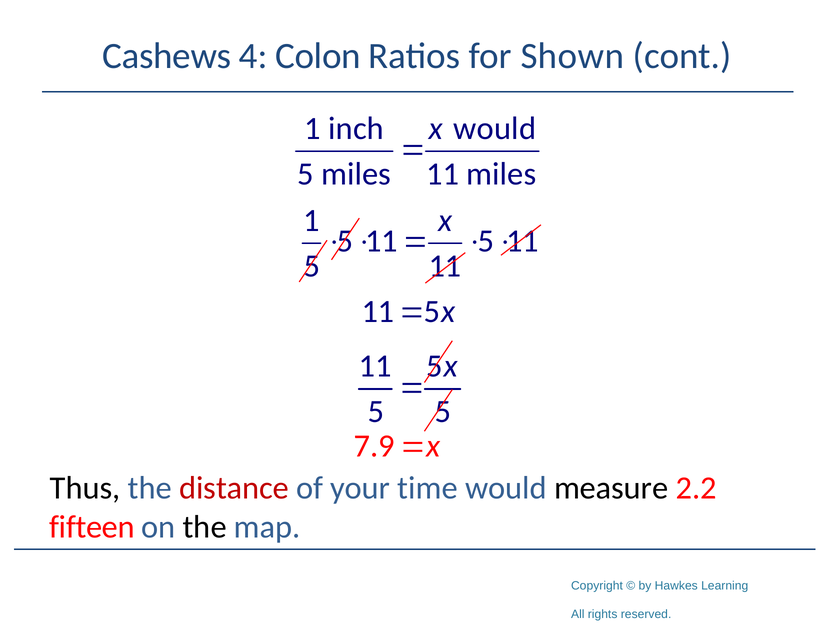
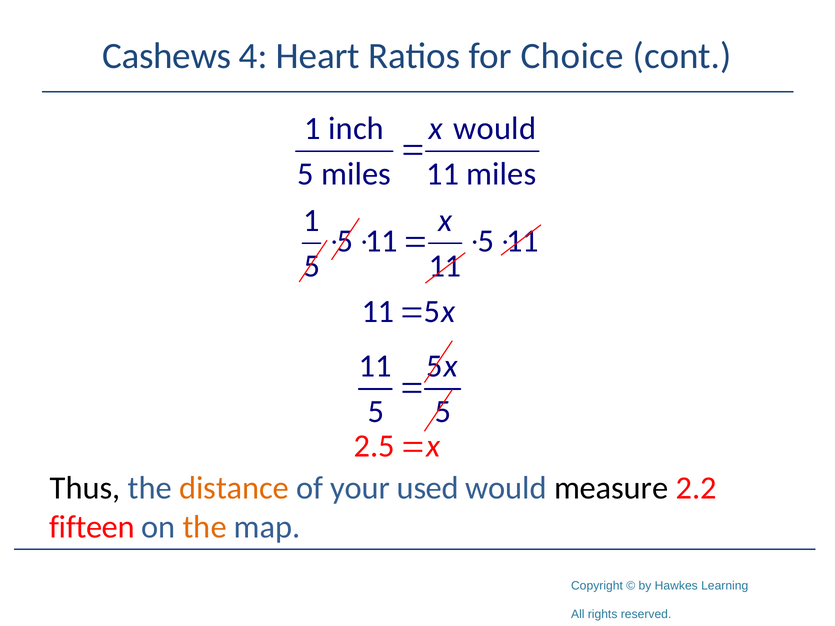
Colon: Colon -> Heart (318, 56)
Shown: Shown -> Choice (572, 56)
7.9: 7.9 -> 2.5 (374, 446)
distance colour: red -> orange (234, 488)
time: time -> used (428, 488)
the colour: black -> orange (205, 527)
